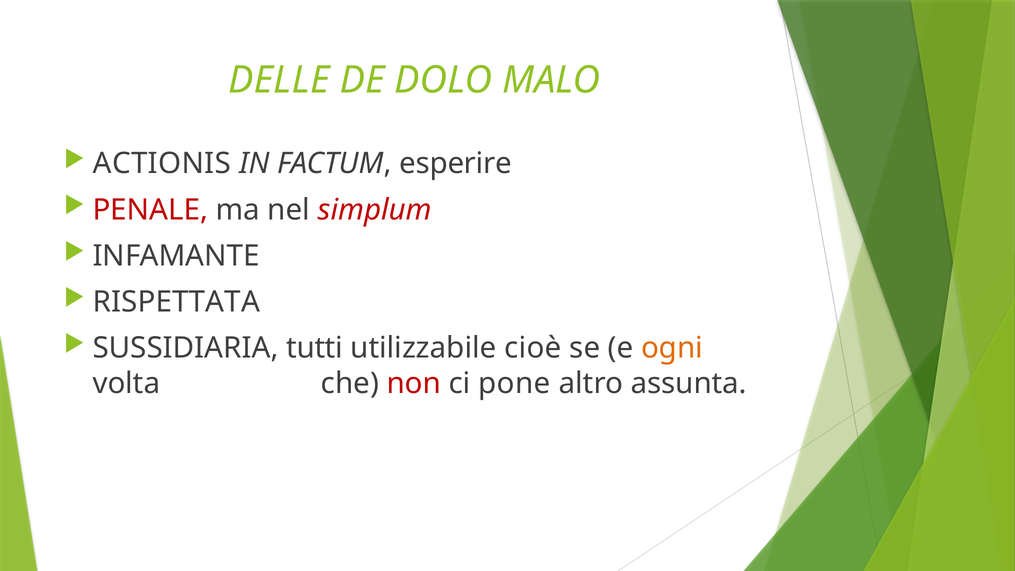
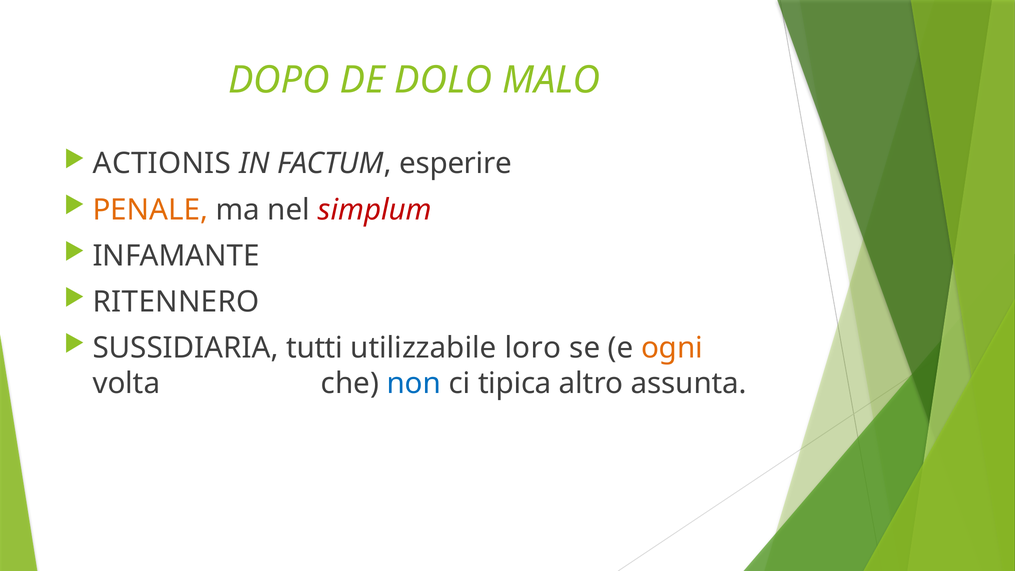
DELLE: DELLE -> DOPO (279, 80)
PENALE colour: red -> orange (150, 210)
RISPETTATA: RISPETTATA -> RITENNERO (176, 302)
cioè: cioè -> loro (533, 348)
non colour: red -> blue (414, 384)
pone: pone -> tipica (515, 384)
